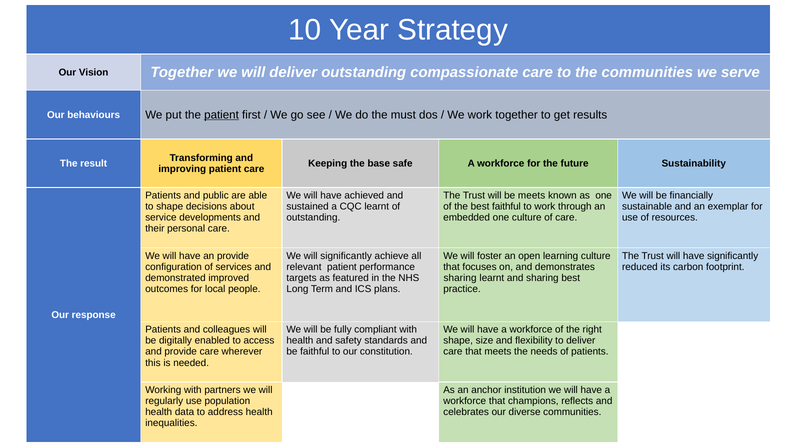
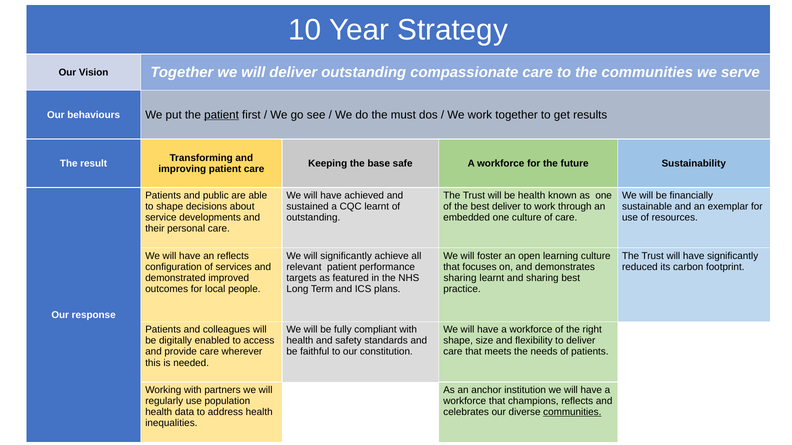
be meets: meets -> health (532, 196)
best faithful: faithful -> deliver (506, 207)
an provide: provide -> reflects (233, 256)
communities underline: none -> present (572, 412)
